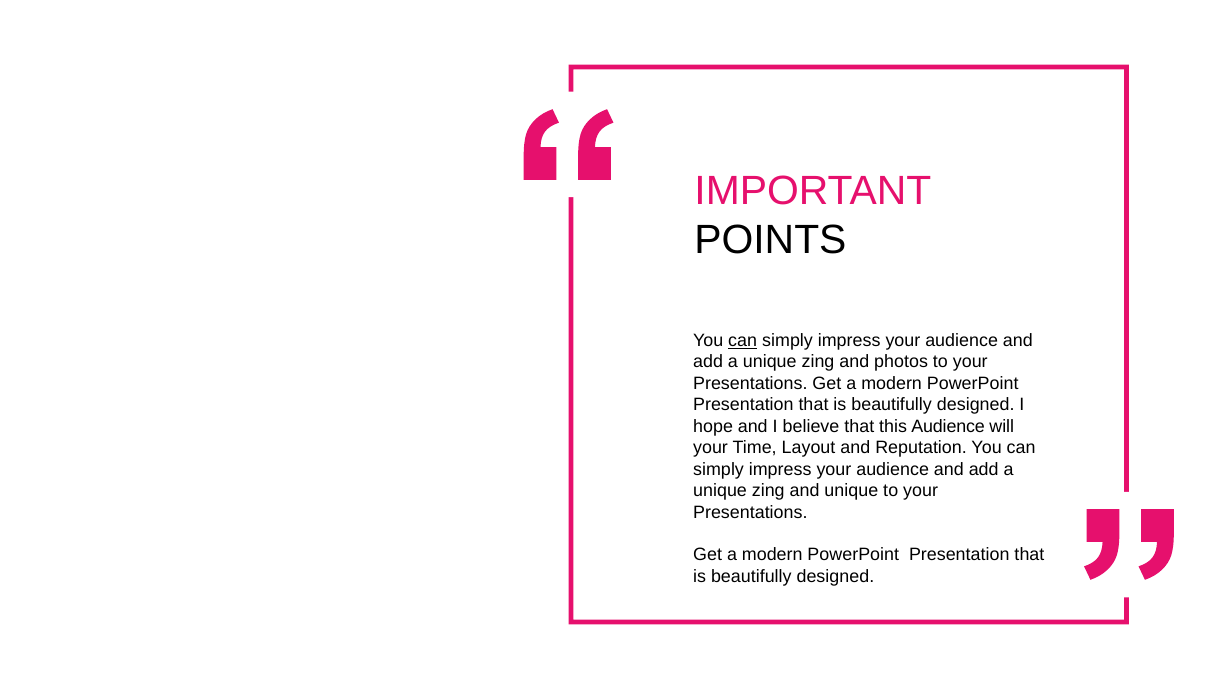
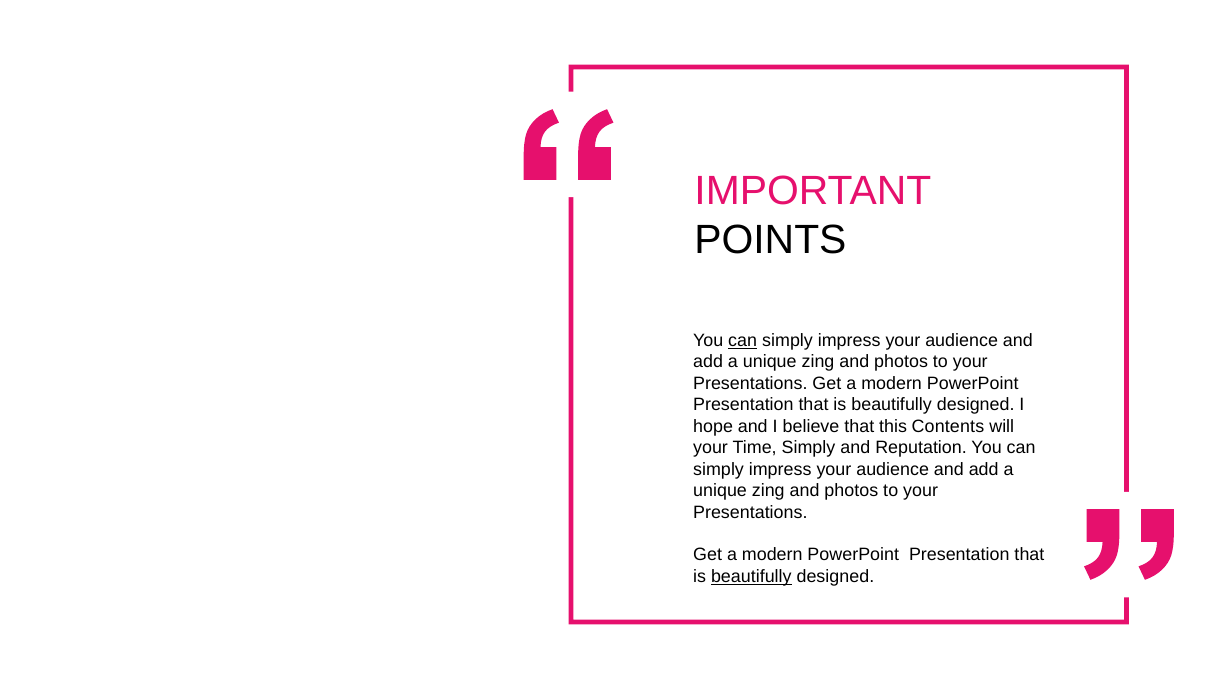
this Audience: Audience -> Contents (948, 427)
Time Layout: Layout -> Simply (809, 448)
unique: unique -> photos (851, 491)
beautifully underline: none -> present (751, 577)
